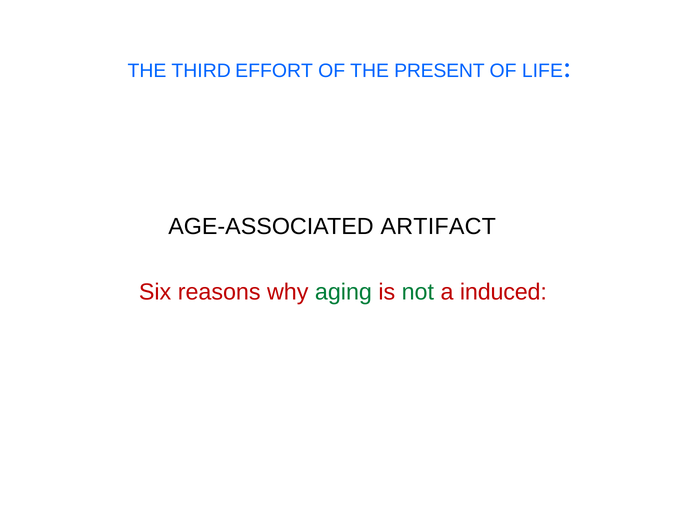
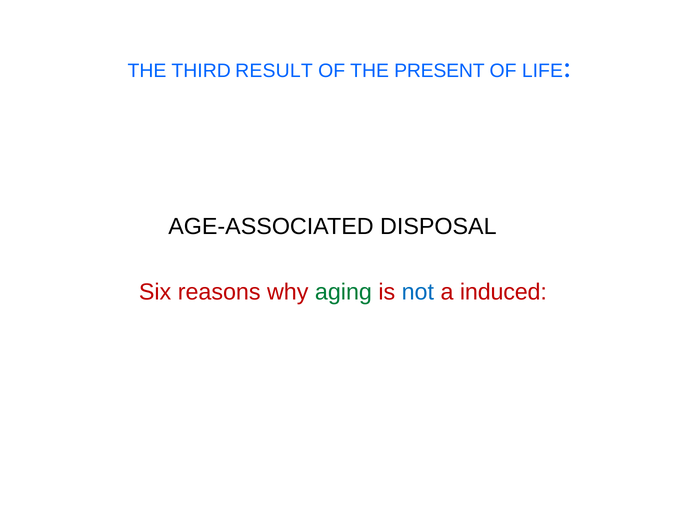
EFFORT: EFFORT -> RESULT (274, 71)
ARTIFACT: ARTIFACT -> DISPOSAL (438, 227)
not colour: green -> blue (418, 292)
